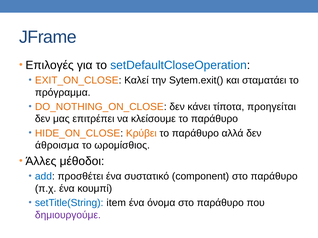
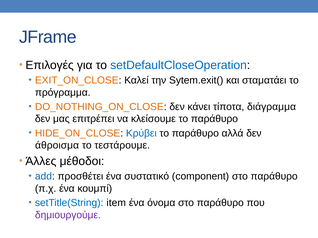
προηγείται: προηγείται -> διάγραμμα (272, 107)
Κρύβει colour: orange -> blue (141, 133)
ωρομίσθιος: ωρομίσθιος -> τεστάρουμε (122, 146)
